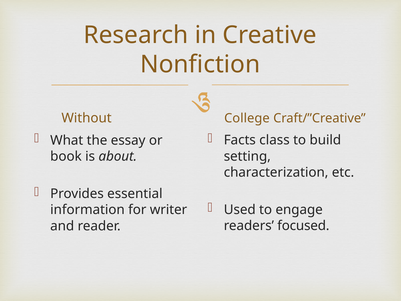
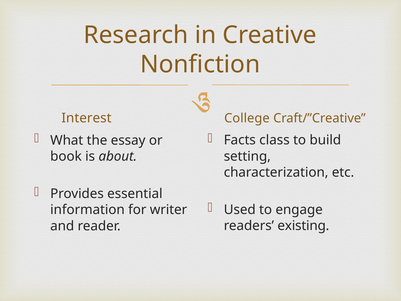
Without: Without -> Interest (86, 118)
focused: focused -> existing (303, 226)
